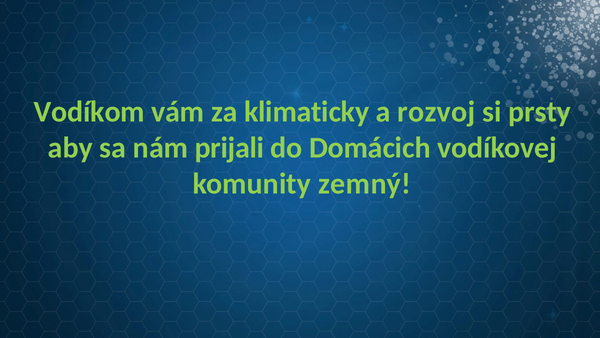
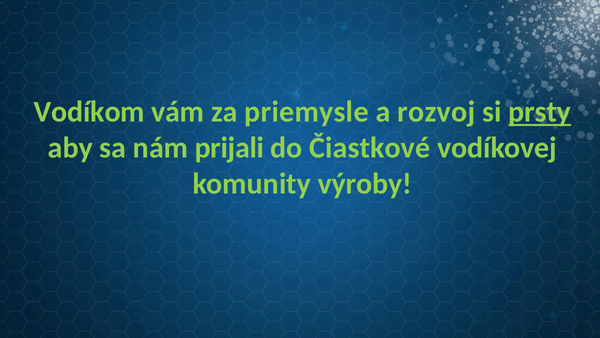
klimaticky: klimaticky -> priemysle (306, 112)
prsty underline: none -> present (540, 112)
Domácich: Domácich -> Čiastkové (370, 148)
zemný: zemný -> výroby (365, 184)
